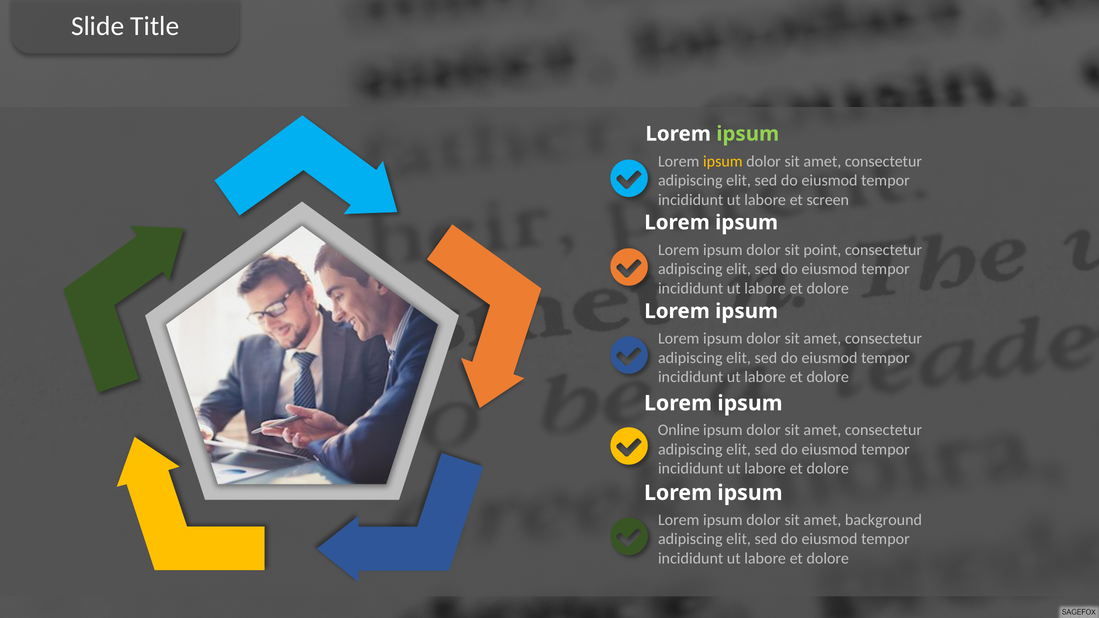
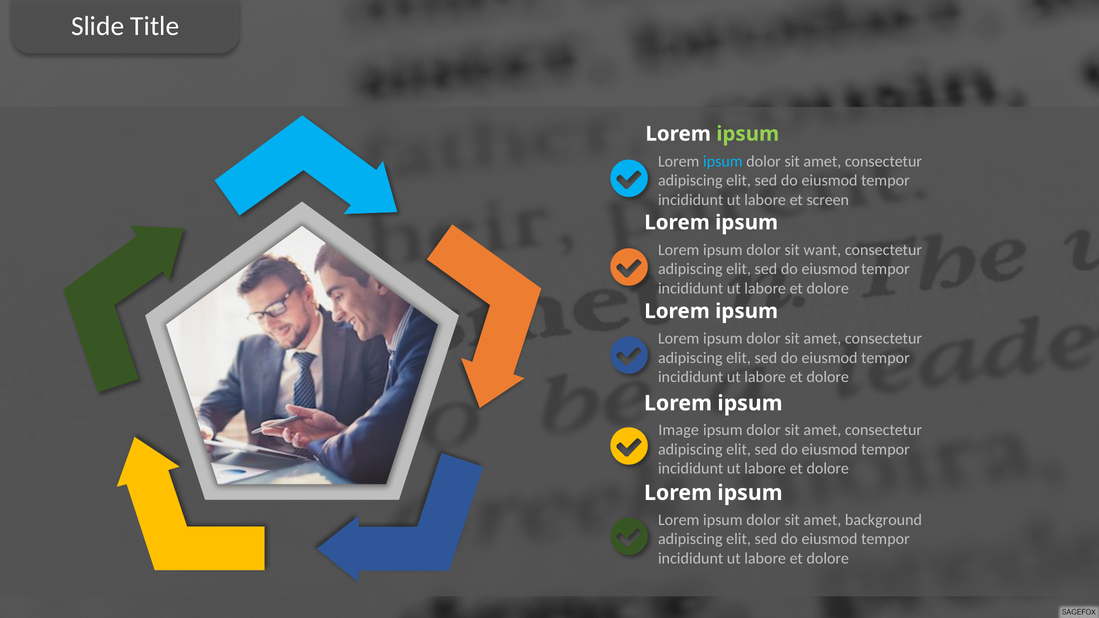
ipsum colour: yellow -> light blue (723, 161)
point: point -> want (822, 250)
Online: Online -> Image (679, 430)
